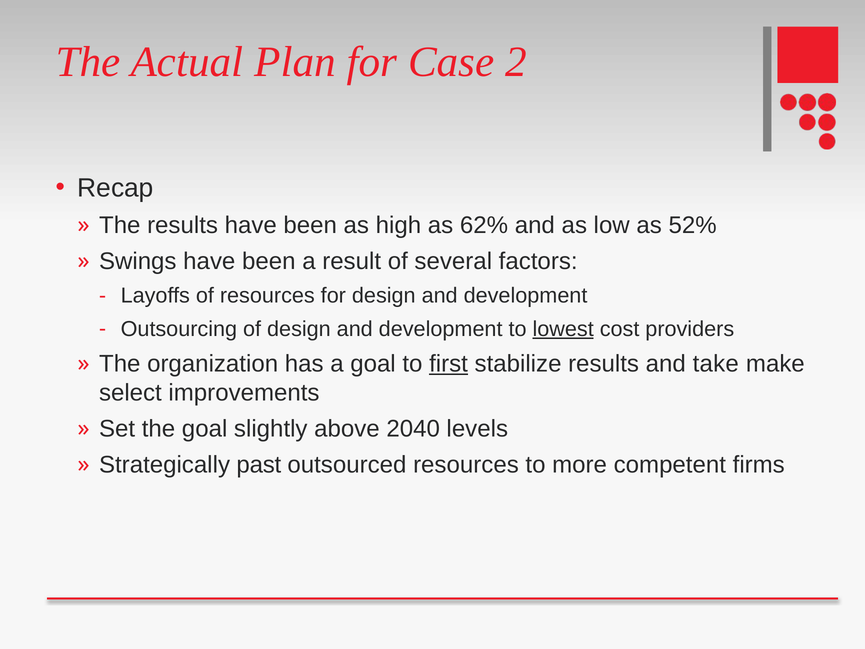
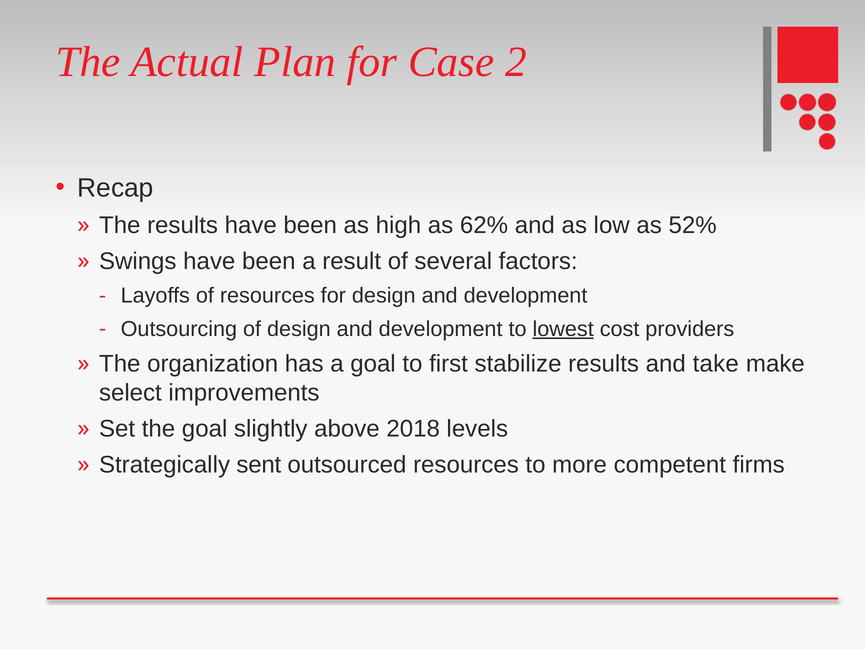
first underline: present -> none (449, 364)
2040: 2040 -> 2018 (413, 429)
past: past -> sent (259, 465)
